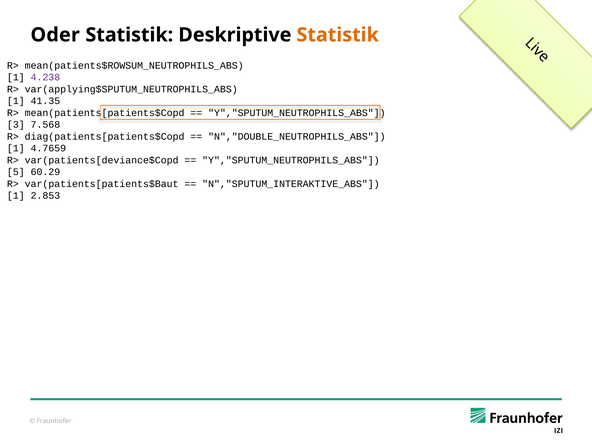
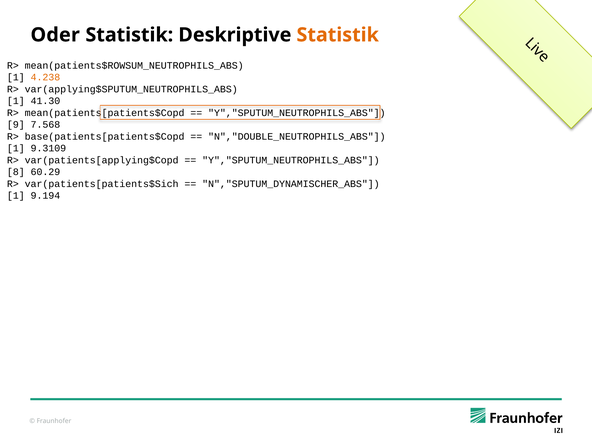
4.238 colour: purple -> orange (45, 77)
41.35: 41.35 -> 41.30 (45, 101)
3: 3 -> 9 (16, 125)
diag(patients[patients$Copd: diag(patients[patients$Copd -> base(patients[patients$Copd (105, 136)
4.7659: 4.7659 -> 9.3109 (48, 148)
var(patients[deviance$Copd: var(patients[deviance$Copd -> var(patients[applying$Copd (102, 160)
5: 5 -> 8 (16, 172)
var(patients[patients$Baut: var(patients[patients$Baut -> var(patients[patients$Sich (102, 184)
N","SPUTUM_INTERAKTIVE_ABS: N","SPUTUM_INTERAKTIVE_ABS -> N","SPUTUM_DYNAMISCHER_ABS (291, 184)
2.853: 2.853 -> 9.194 (45, 196)
